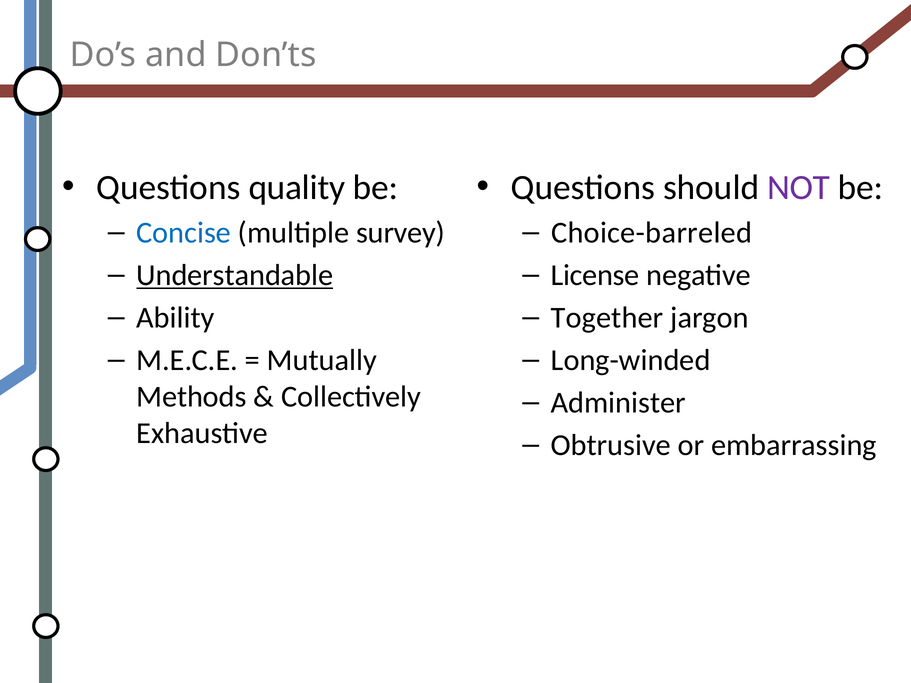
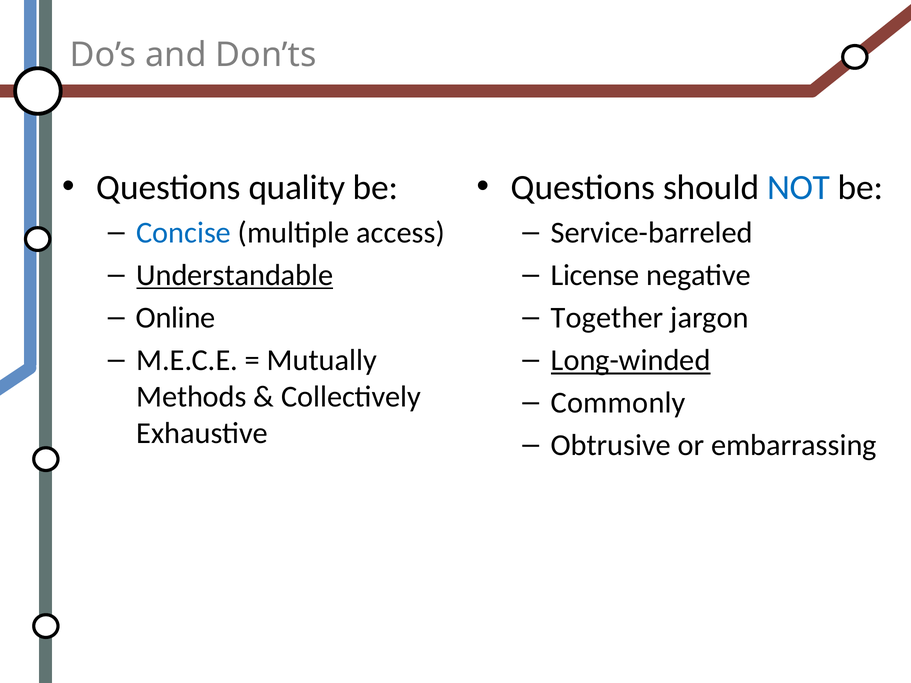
NOT colour: purple -> blue (799, 188)
survey: survey -> access (401, 233)
Choice-barreled: Choice-barreled -> Service-barreled (652, 233)
Ability: Ability -> Online (176, 318)
Long-winded underline: none -> present (631, 360)
Administer: Administer -> Commonly (618, 403)
